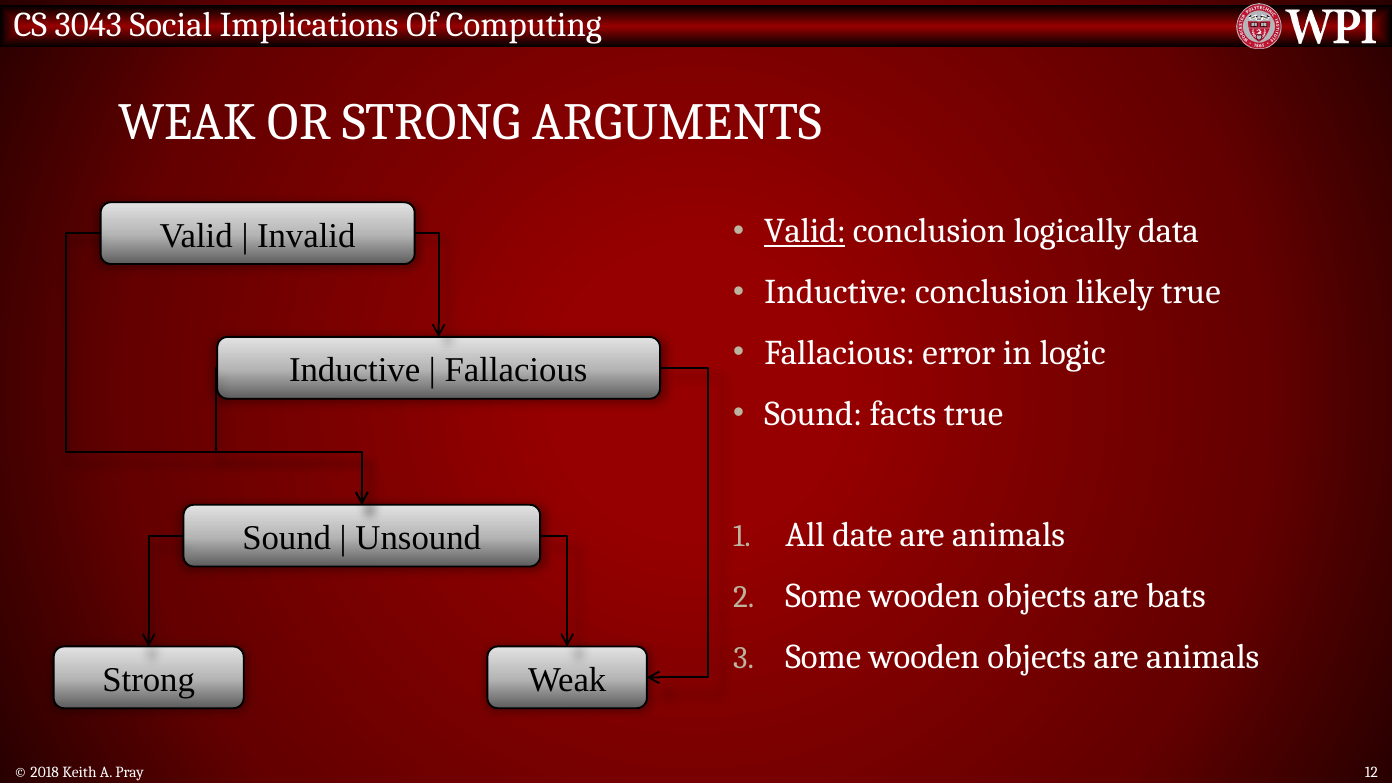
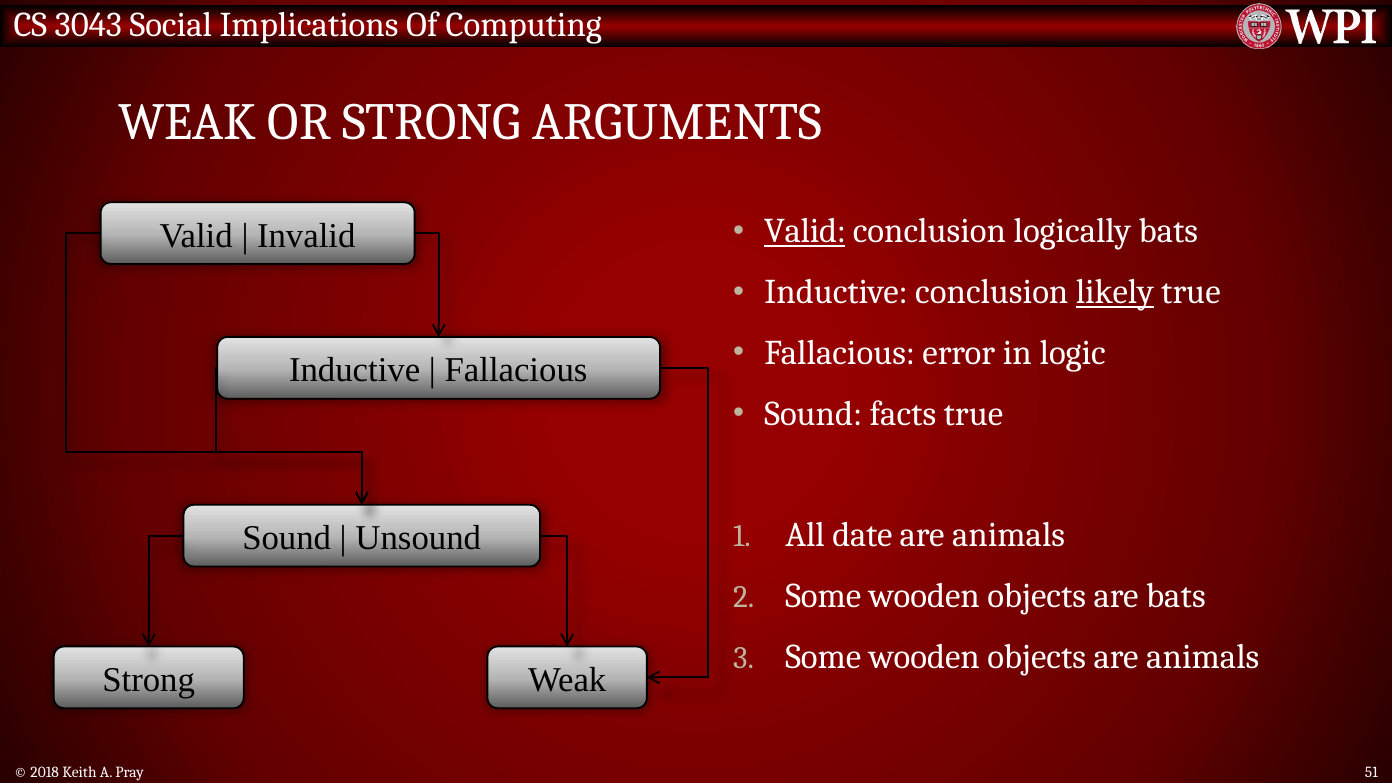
logically data: data -> bats (1168, 231)
likely underline: none -> present (1115, 292)
12: 12 -> 51 (1371, 773)
